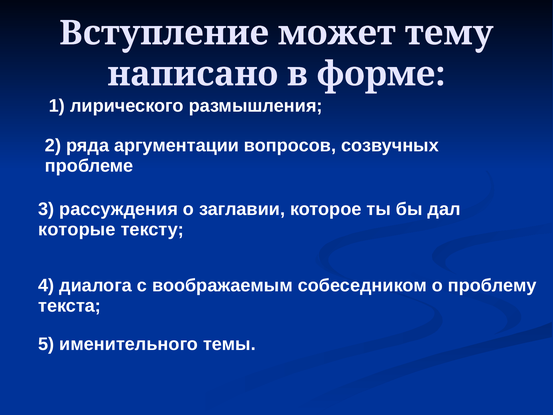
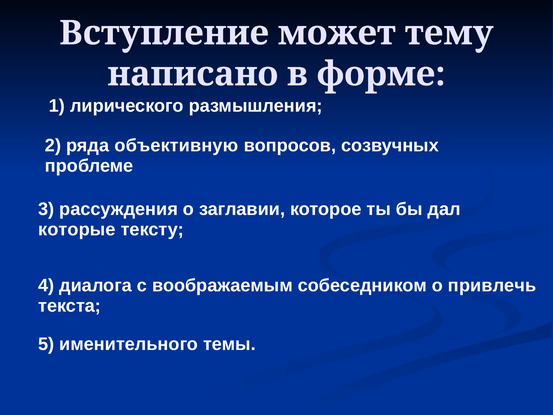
аргументации: аргументации -> объективную (176, 145)
проблему: проблему -> привлечь (492, 285)
